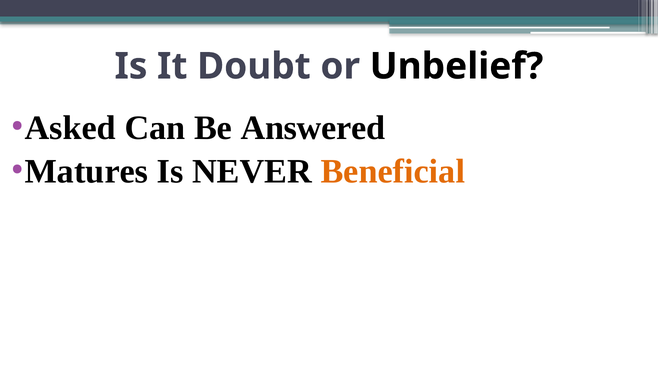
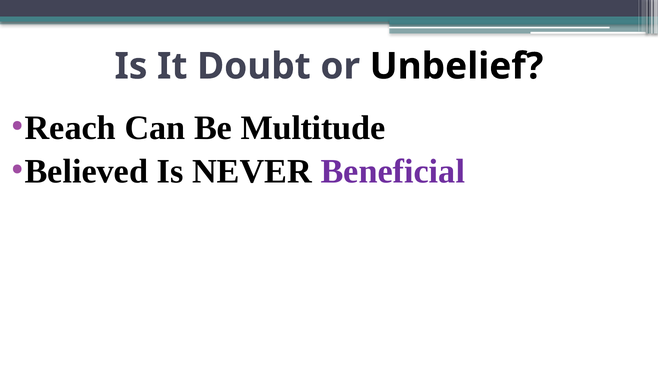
Asked: Asked -> Reach (70, 128)
Answered: Answered -> Multitude (313, 128)
Matures: Matures -> Believed (86, 171)
Beneficial colour: orange -> purple (393, 171)
